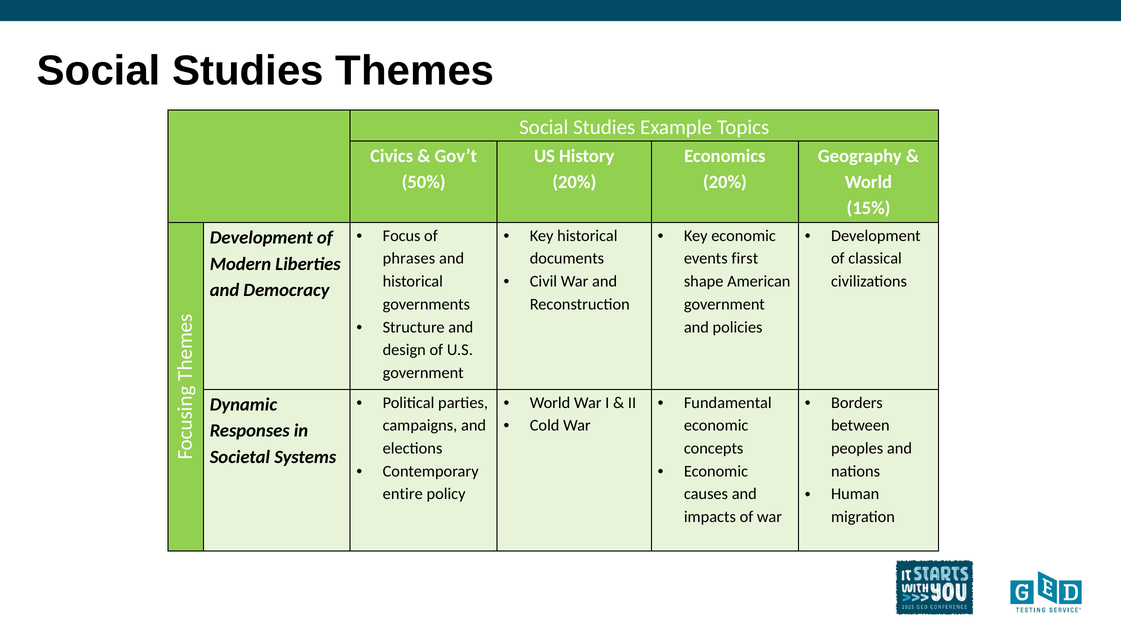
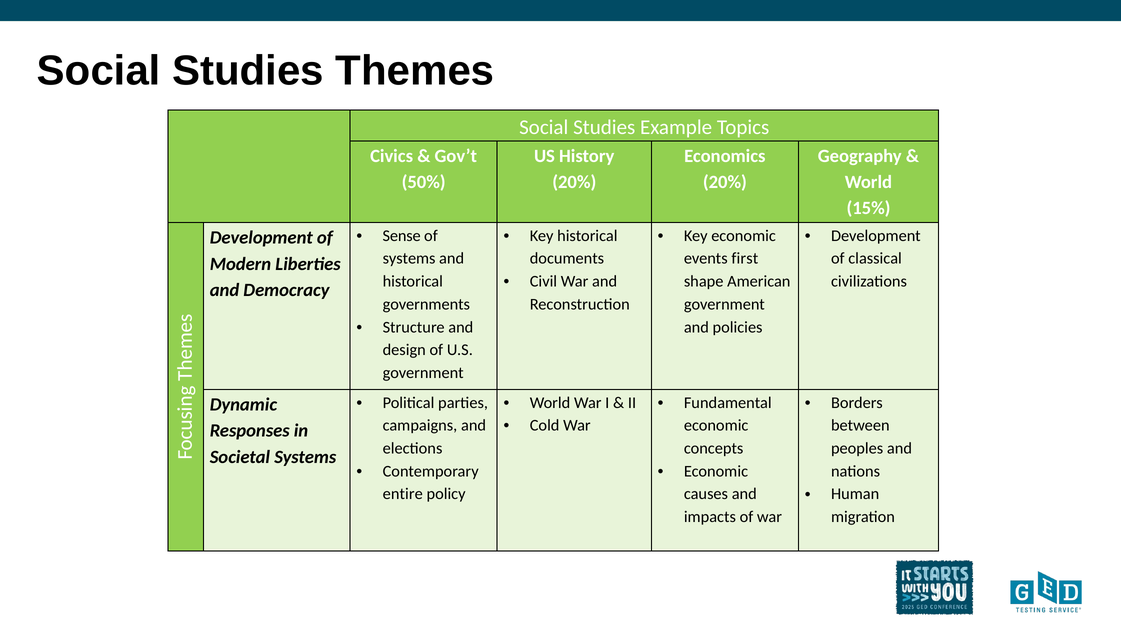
Focus: Focus -> Sense (402, 236)
phrases: phrases -> systems (409, 259)
